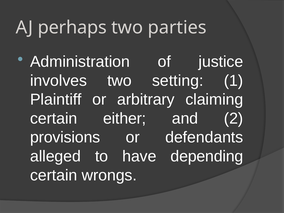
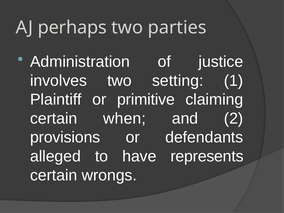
arbitrary: arbitrary -> primitive (146, 100)
either: either -> when (125, 118)
depending: depending -> represents (207, 156)
